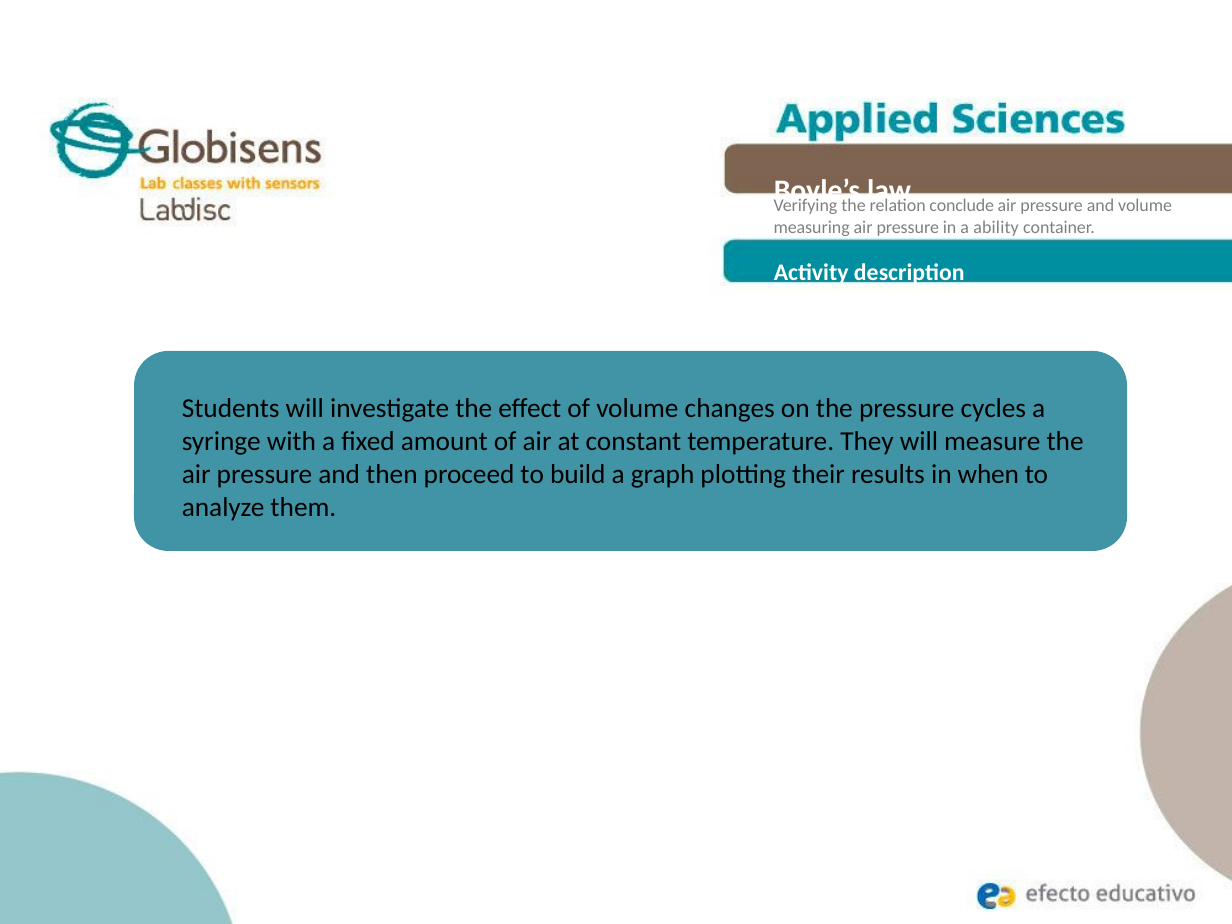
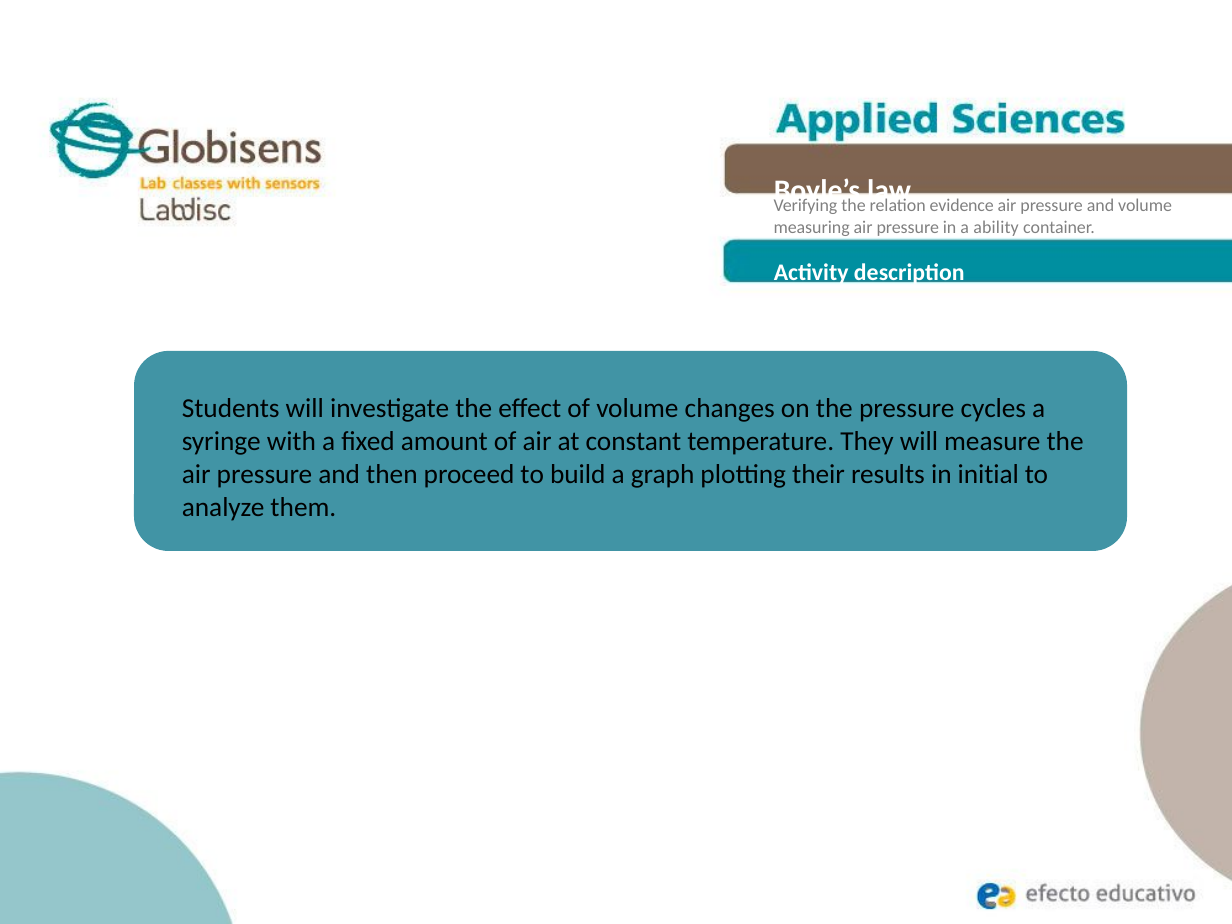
conclude: conclude -> evidence (962, 206)
when: when -> initial (988, 474)
